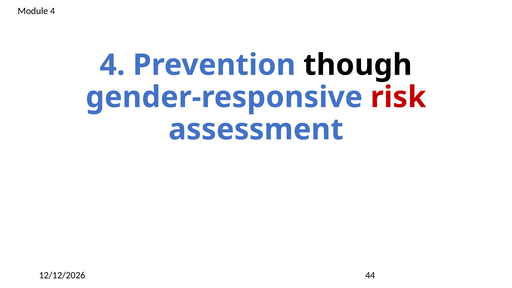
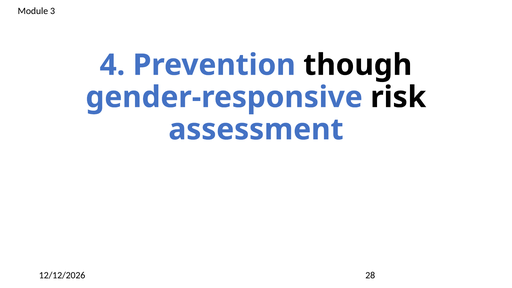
Module 4: 4 -> 3 (53, 11)
risk colour: red -> black (398, 97)
44: 44 -> 28 (370, 275)
